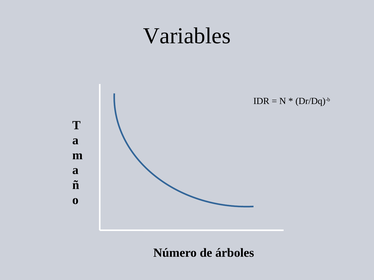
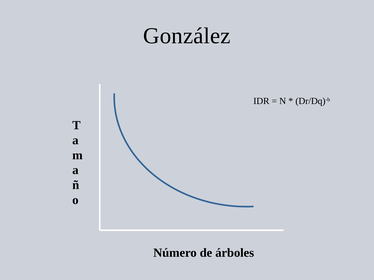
Variables: Variables -> González (187, 36)
